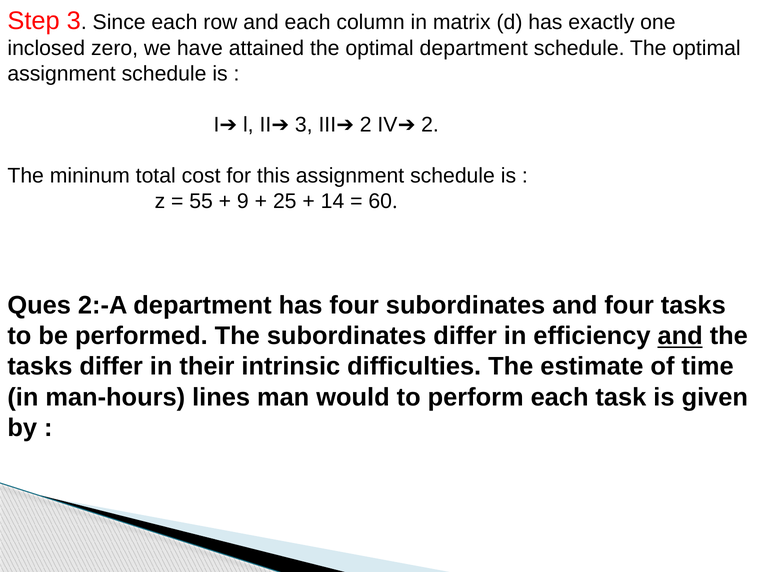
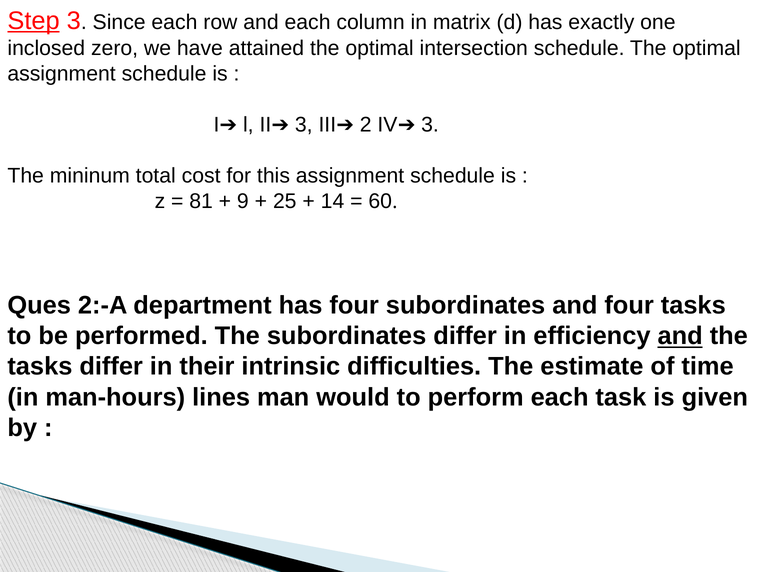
Step underline: none -> present (34, 21)
optimal department: department -> intersection (474, 48)
2: 2 -> 3 (430, 125)
55: 55 -> 81 (201, 201)
